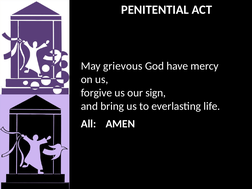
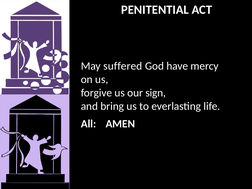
grievous: grievous -> suffered (123, 66)
